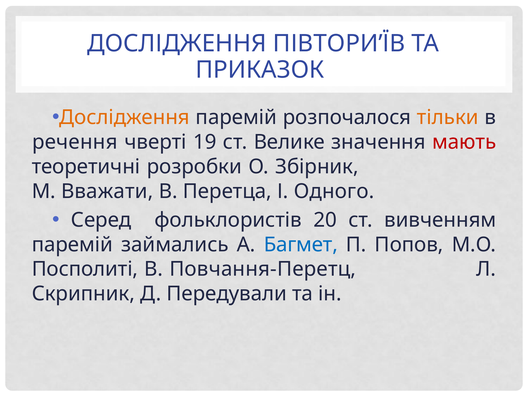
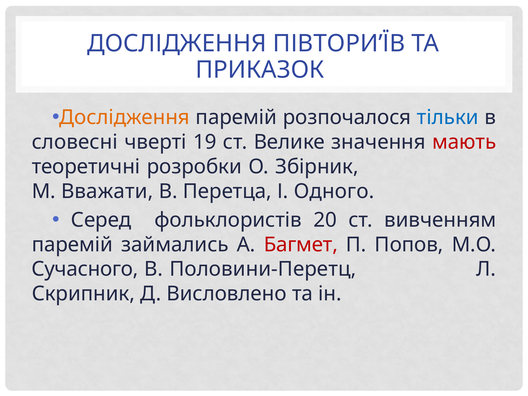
тільки colour: orange -> blue (448, 118)
речення: речення -> словесні (75, 142)
Багмет colour: blue -> red (301, 245)
Посполиті: Посполиті -> Сучасного (85, 269)
Повчання-Перетц: Повчання-Перетц -> Половини-Перетц (263, 269)
Передували: Передували -> Висловлено (227, 294)
